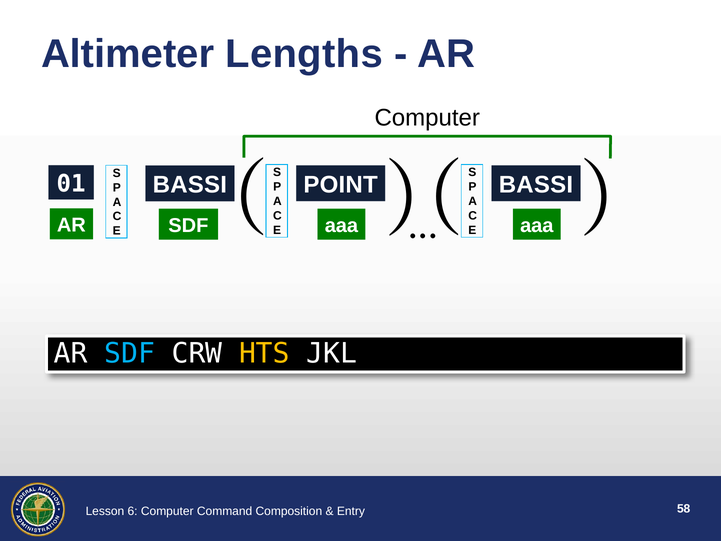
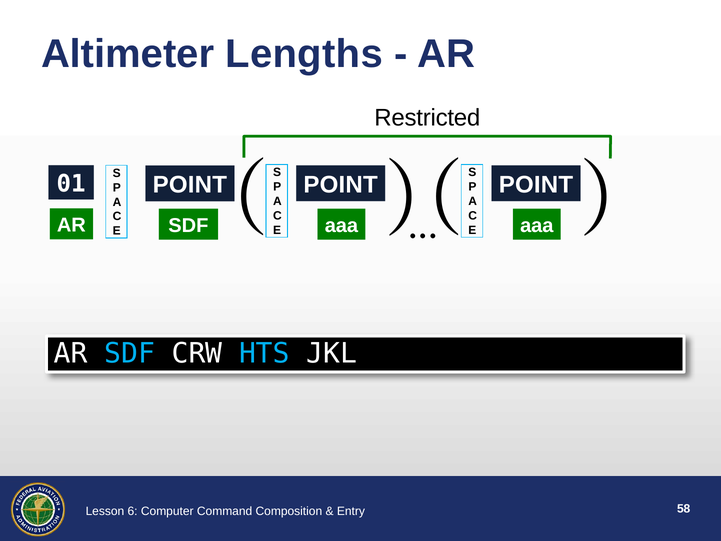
Computer: Computer -> Restricted (427, 118)
BASSI: BASSI -> POINT (536, 185)
BASSI: BASSI -> POINT (190, 185)
HTS colour: yellow -> light blue (264, 353)
